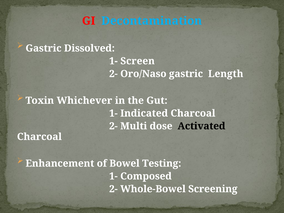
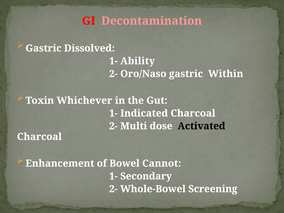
Decontamination colour: light blue -> pink (152, 21)
Screen: Screen -> Ability (138, 61)
Length: Length -> Within (226, 74)
Testing: Testing -> Cannot (162, 163)
Composed: Composed -> Secondary (146, 176)
